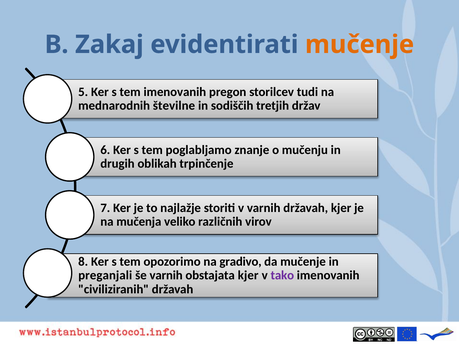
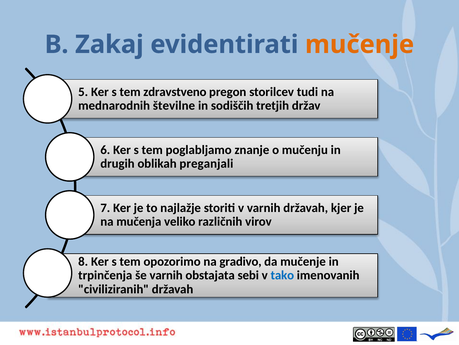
tem imenovanih: imenovanih -> zdravstveno (175, 92)
trpinčenje: trpinčenje -> preganjali (206, 163)
preganjali: preganjali -> trpinčenja (105, 275)
obstajata kjer: kjer -> sebi (248, 275)
tako colour: purple -> blue (282, 275)
